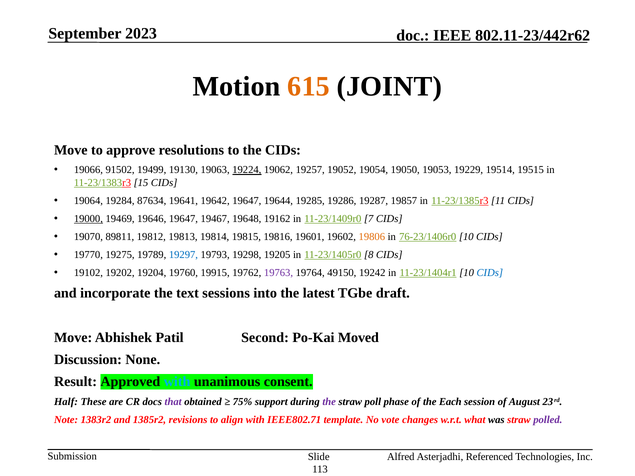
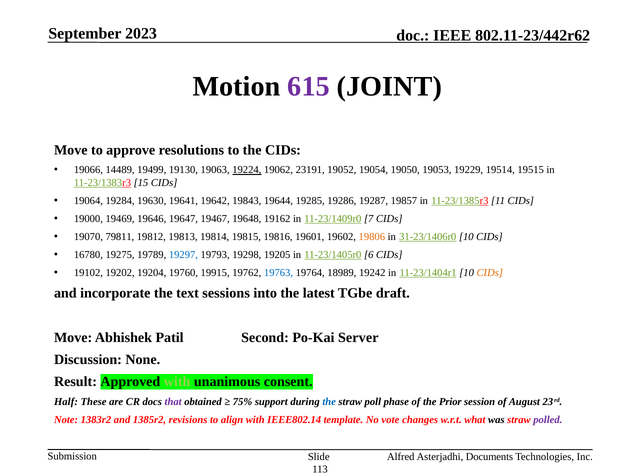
615 colour: orange -> purple (309, 87)
91502: 91502 -> 14489 (120, 170)
19257: 19257 -> 23191 (310, 170)
87634: 87634 -> 19630 (152, 201)
19642 19647: 19647 -> 19843 (247, 201)
19000 underline: present -> none (88, 219)
89811: 89811 -> 79811 (120, 237)
76-23/1406r0: 76-23/1406r0 -> 31-23/1406r0 (428, 237)
19770: 19770 -> 16780 (88, 255)
8: 8 -> 6 (369, 255)
19763 colour: purple -> blue (279, 273)
49150: 49150 -> 18989 (342, 273)
CIDs colour: blue -> orange (490, 273)
Moved: Moved -> Server (358, 338)
with colour: light blue -> light green (177, 382)
the colour: purple -> blue (329, 402)
Each: Each -> Prior (450, 402)
IEEE802.71: IEEE802.71 -> IEEE802.14 (294, 420)
Referenced: Referenced -> Documents (489, 457)
